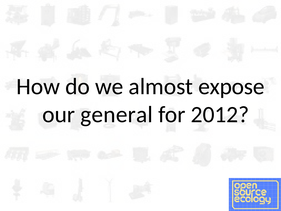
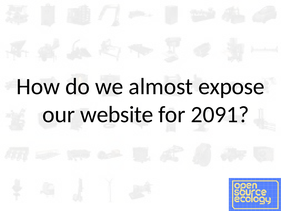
general: general -> website (117, 115)
2012: 2012 -> 2091 (220, 115)
